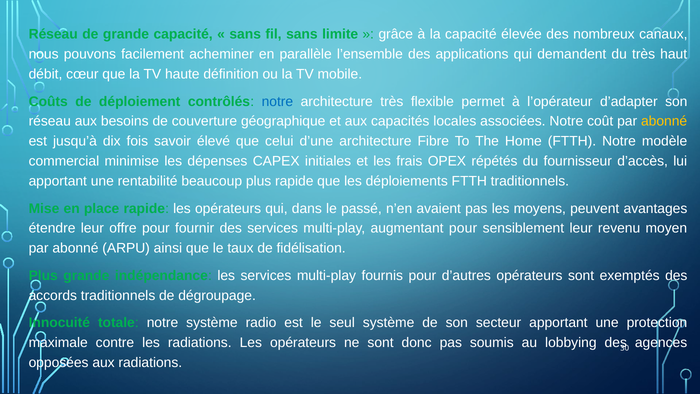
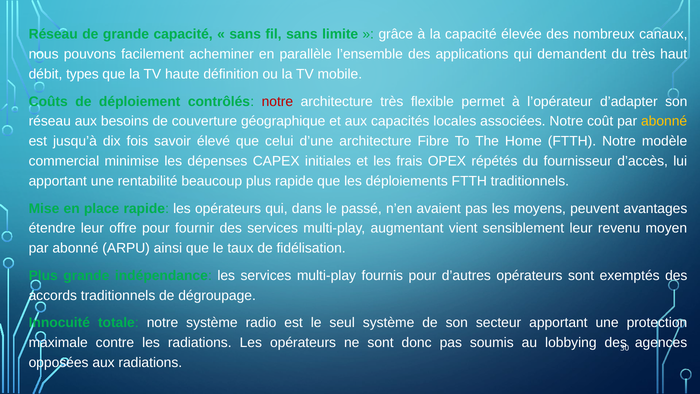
cœur: cœur -> types (82, 74)
notre colour: blue -> red (277, 101)
augmentant pour: pour -> vient (463, 228)
